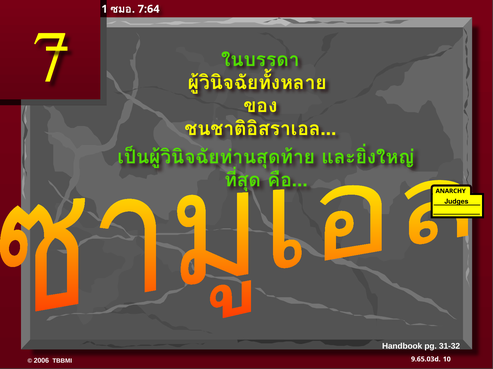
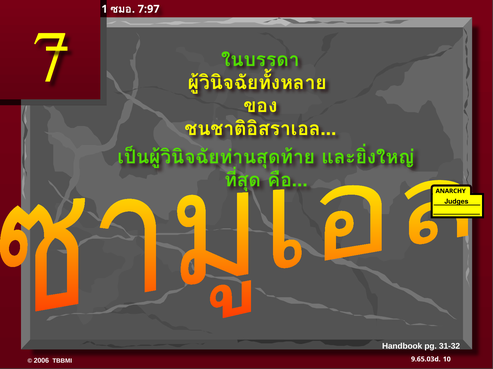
7:64: 7:64 -> 7:97 (149, 9)
